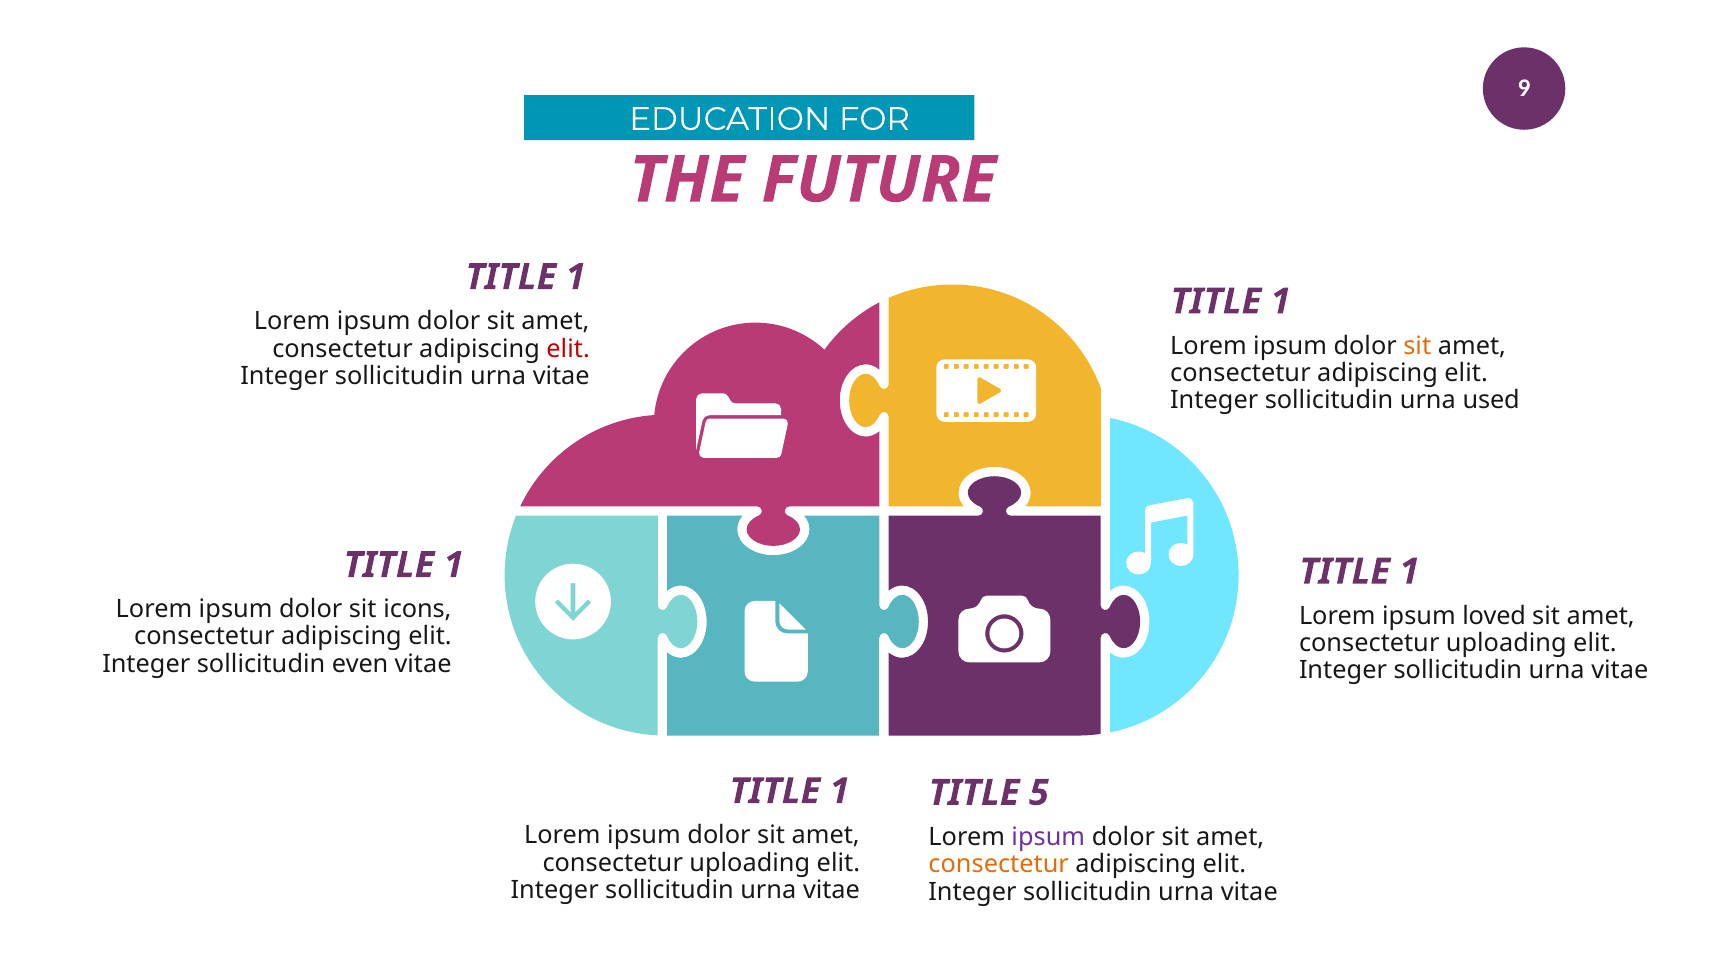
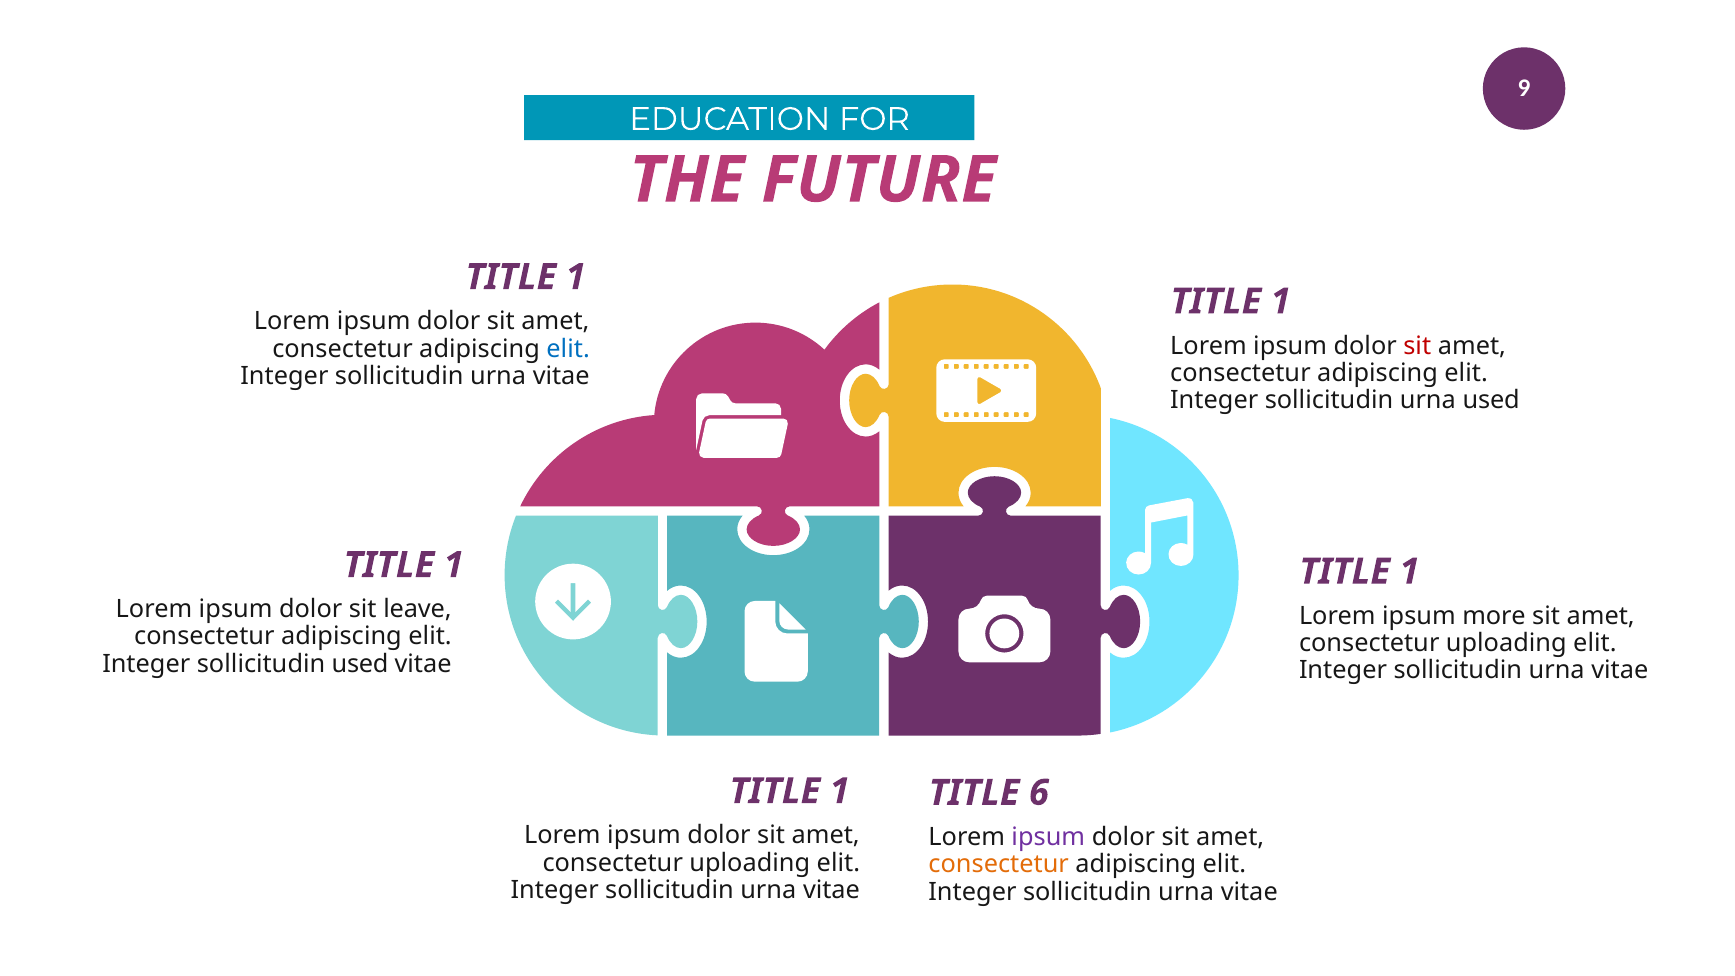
sit colour: orange -> red (1417, 346)
elit colour: red -> blue (568, 349)
icons: icons -> leave (417, 609)
loved: loved -> more (1494, 616)
sollicitudin even: even -> used (360, 664)
5: 5 -> 6 (1039, 793)
